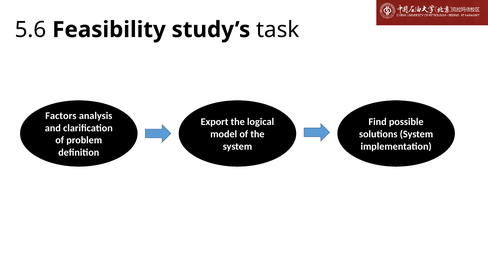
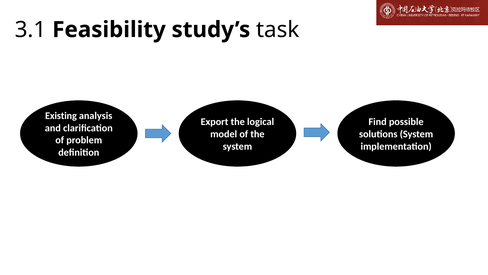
5.6: 5.6 -> 3.1 (31, 30)
Factors: Factors -> Existing (61, 116)
